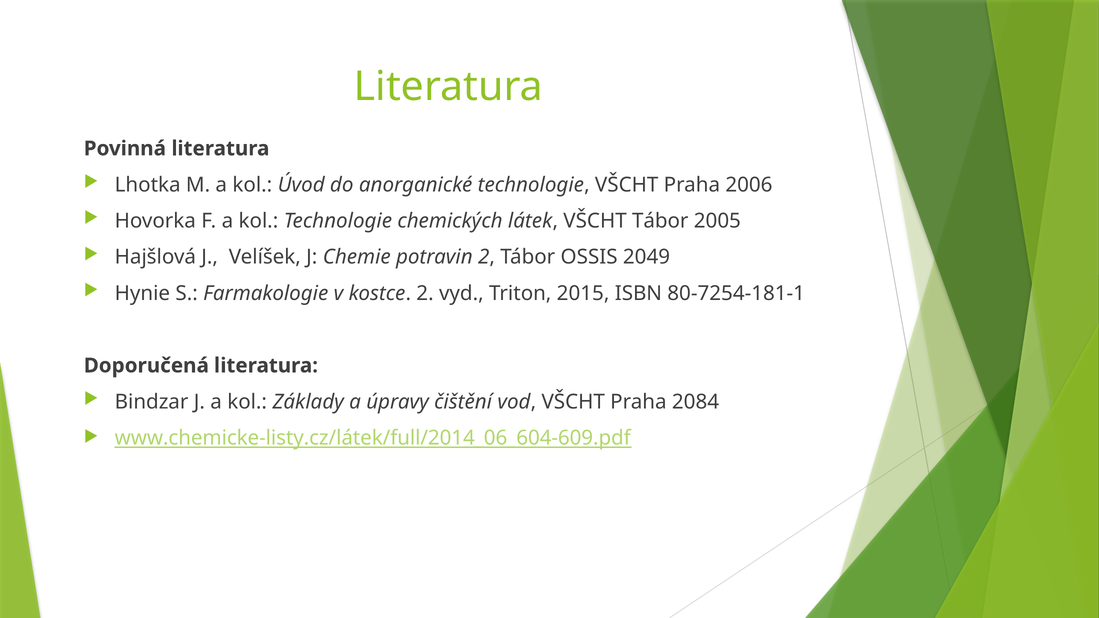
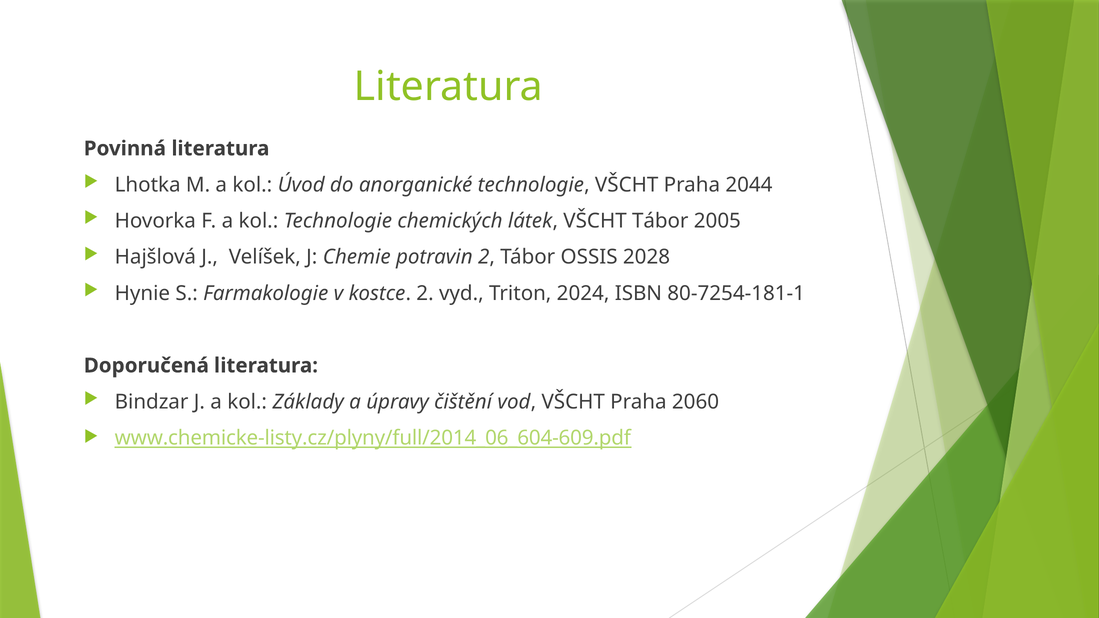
2006: 2006 -> 2044 (749, 185)
2049: 2049 -> 2028 (647, 257)
2015: 2015 -> 2024 (583, 293)
2084: 2084 -> 2060 (696, 402)
www.chemicke-listy.cz/látek/full/2014_06_604-609.pdf: www.chemicke-listy.cz/látek/full/2014_06_604-609.pdf -> www.chemicke-listy.cz/plyny/full/2014_06_604-609.pdf (373, 438)
